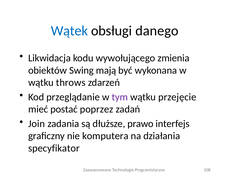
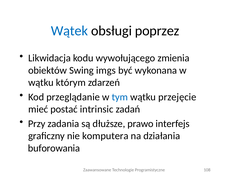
danego: danego -> poprzez (157, 31)
mają: mają -> imgs (106, 70)
throws: throws -> którym (71, 82)
tym colour: purple -> blue (120, 97)
poprzez: poprzez -> intrinsic (97, 109)
Join: Join -> Przy (37, 123)
specyfikator: specyfikator -> buforowania (54, 148)
